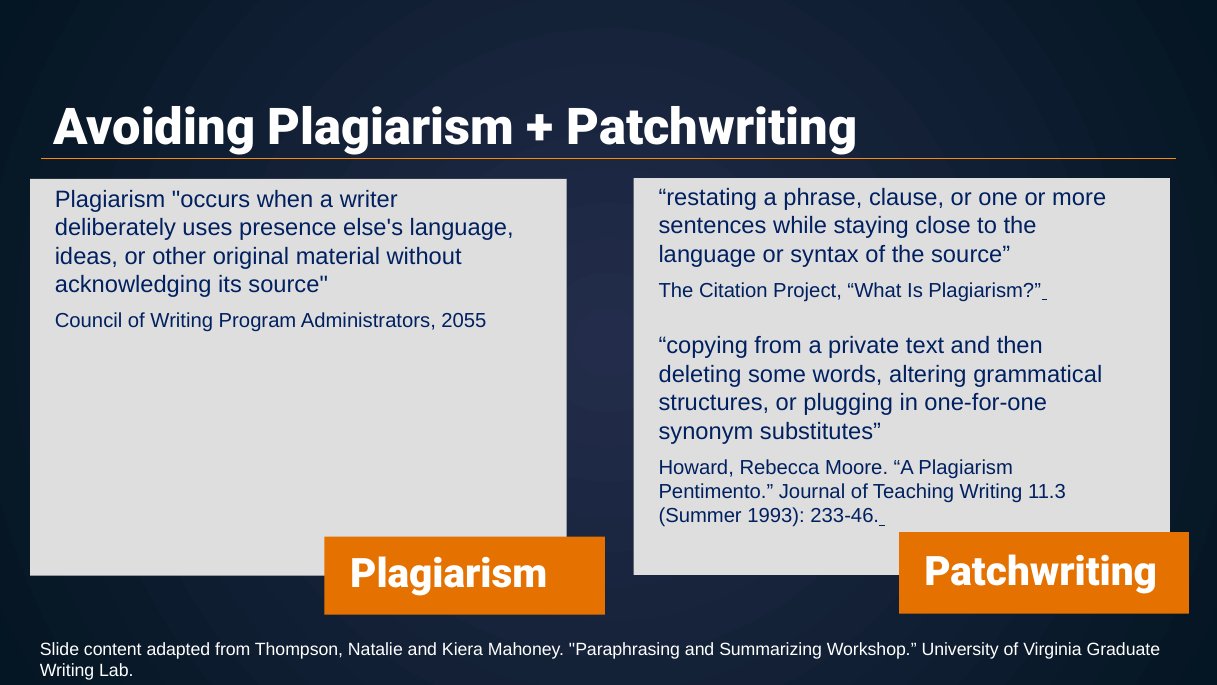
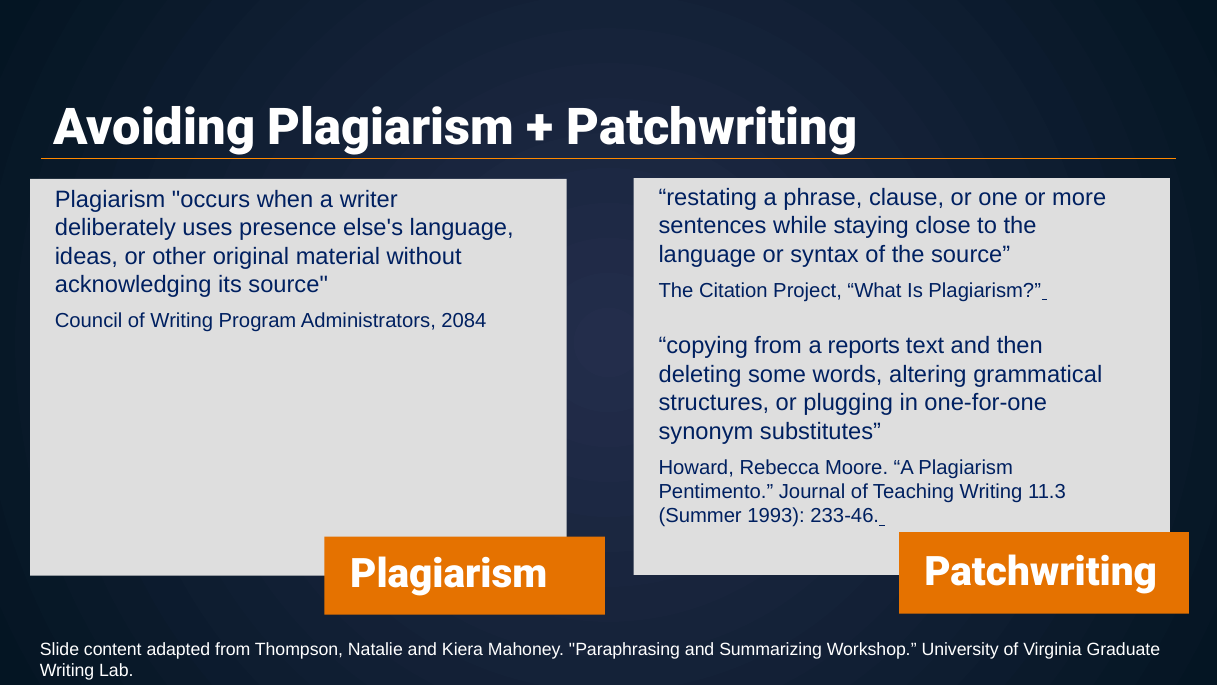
2055: 2055 -> 2084 (464, 321)
private: private -> reports (864, 346)
